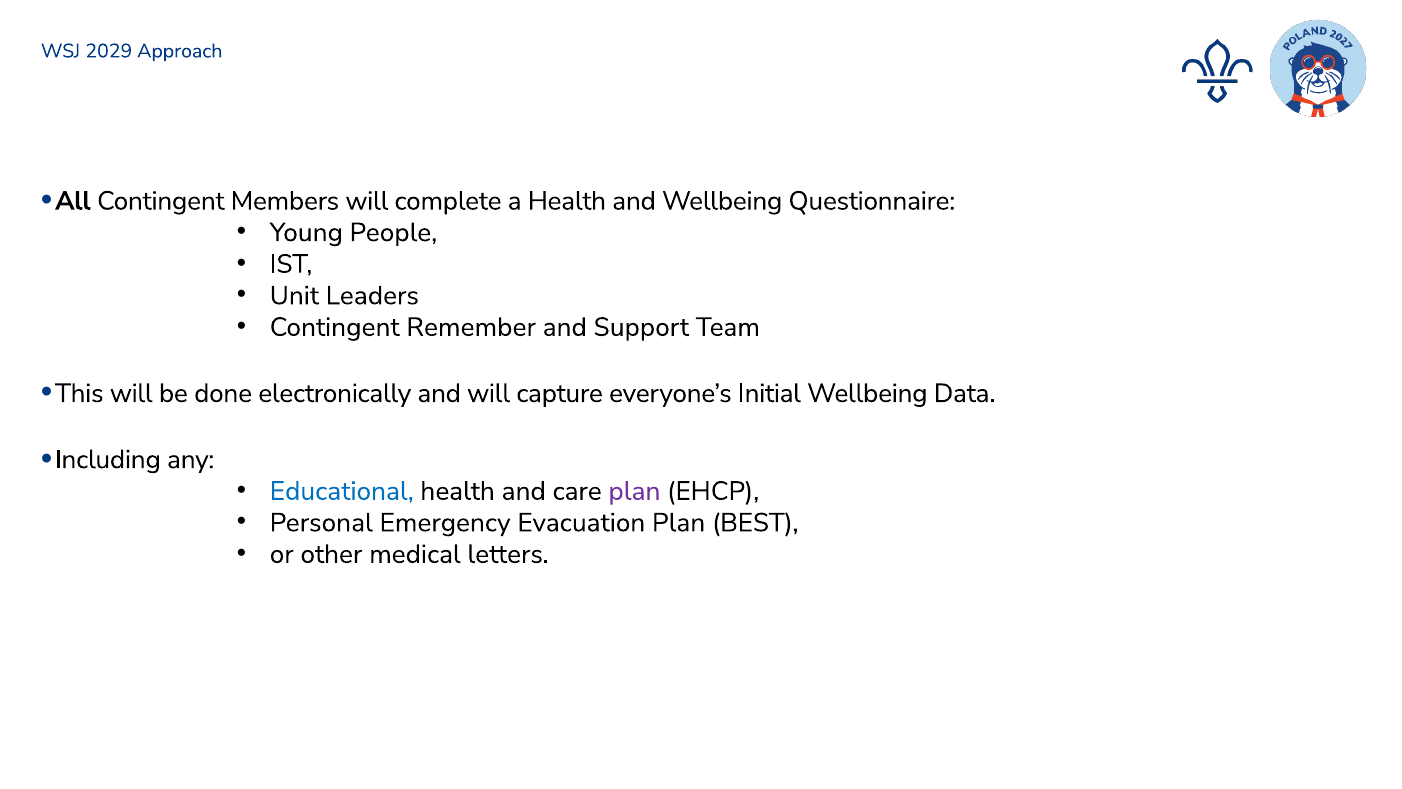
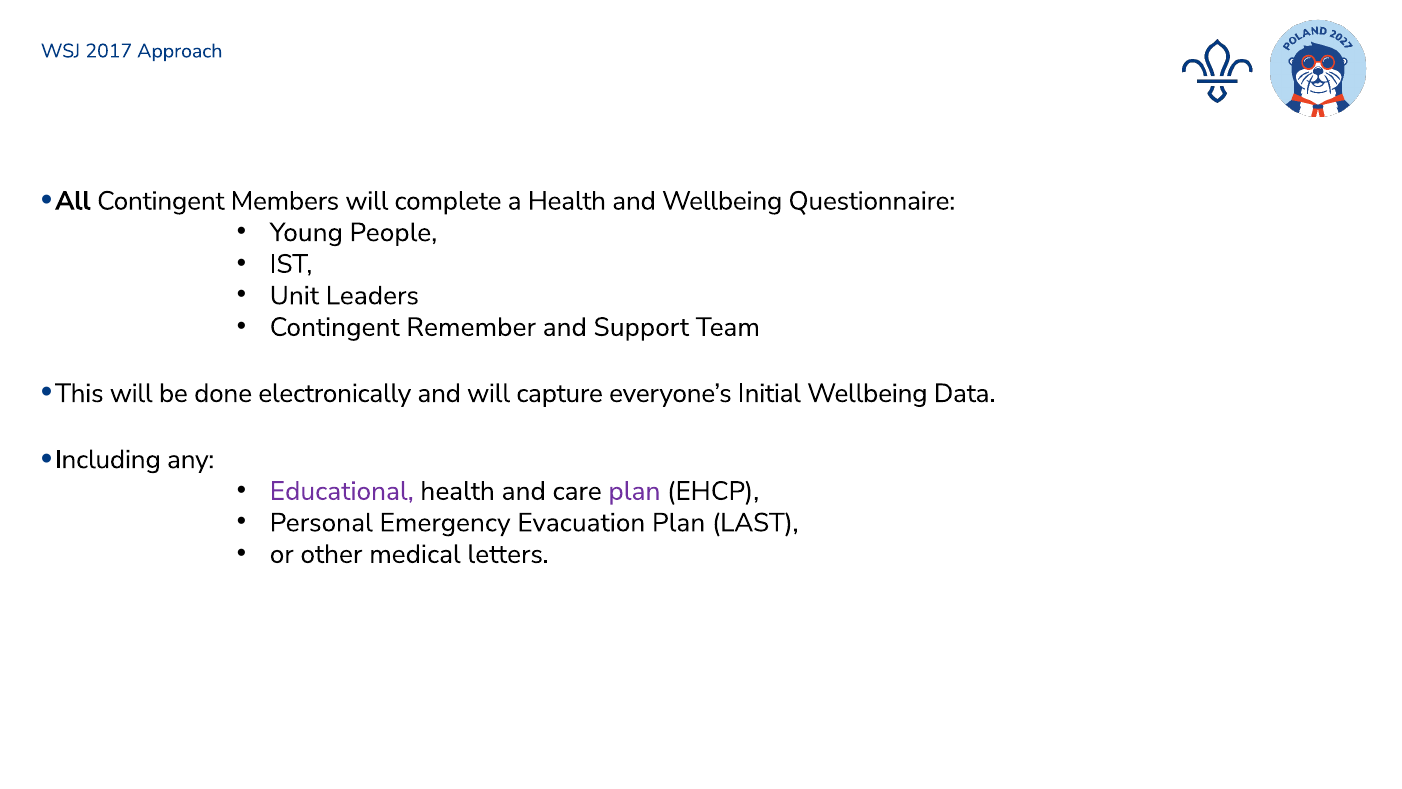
2029: 2029 -> 2017 (109, 51)
Educational colour: blue -> purple (342, 491)
BEST: BEST -> LAST (755, 522)
